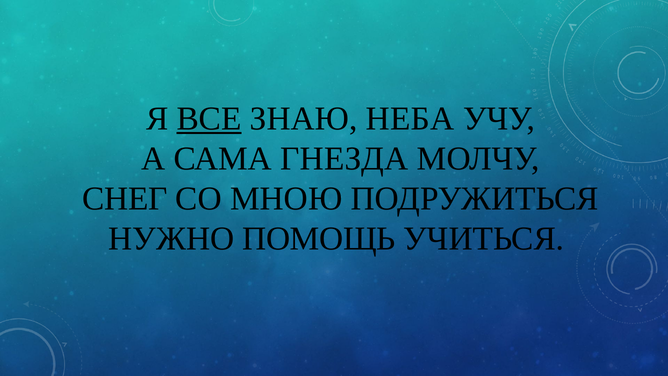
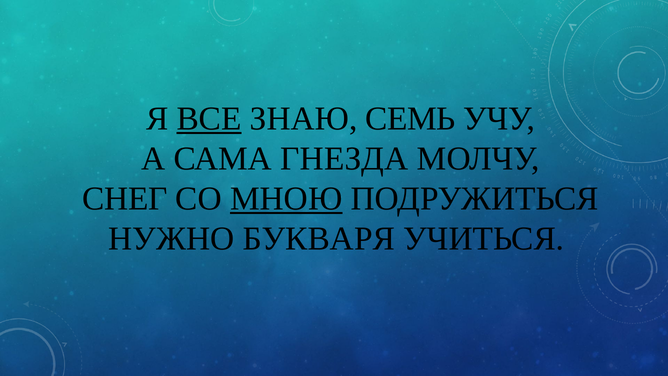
НЕБА: НЕБА -> СЕМЬ (410, 118)
МНОЮ underline: none -> present (286, 199)
ПОМОЩЬ: ПОМОЩЬ -> БУКВАРЯ (319, 239)
